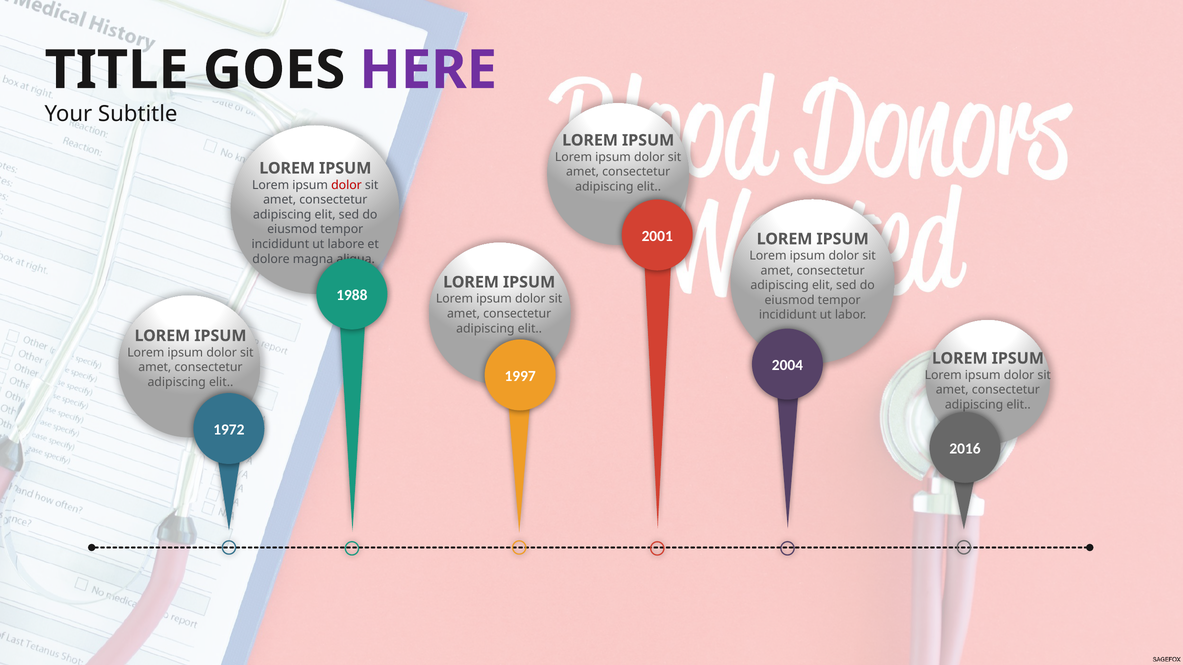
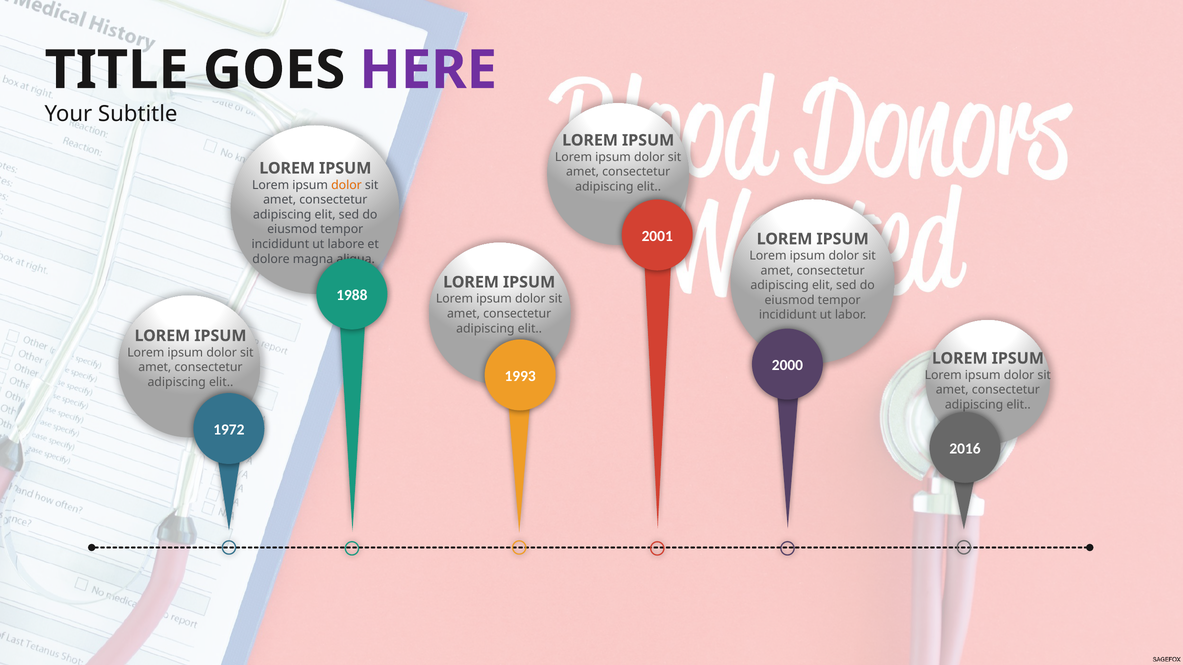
dolor colour: red -> orange (346, 185)
2004: 2004 -> 2000 (787, 365)
1997: 1997 -> 1993 (520, 376)
